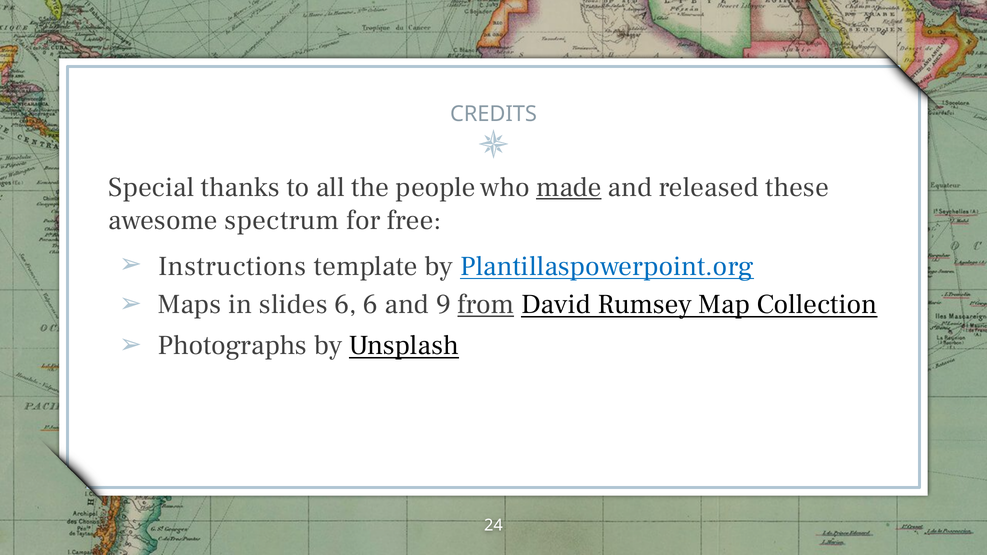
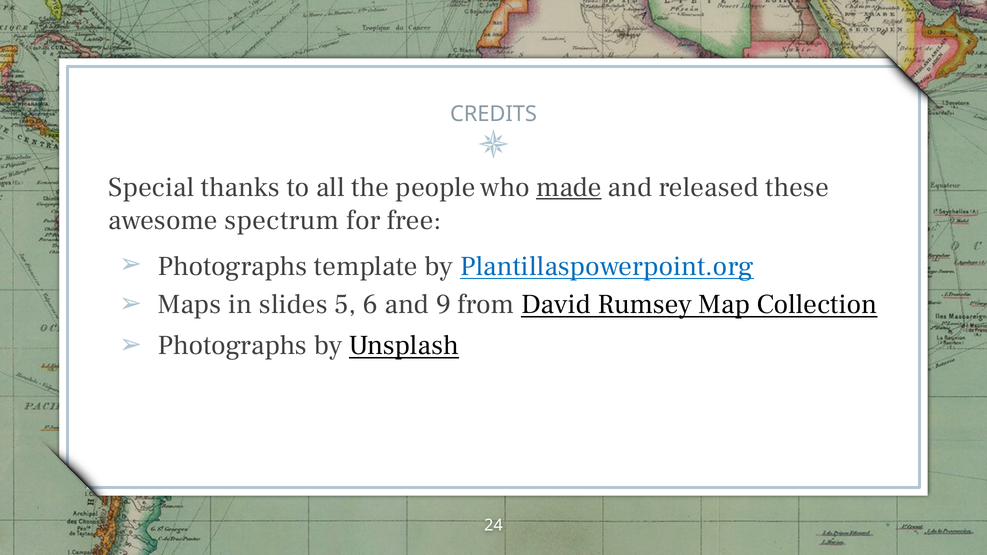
Instructions: Instructions -> Photographs (233, 266)
slides 6: 6 -> 5 (345, 304)
from underline: present -> none (486, 304)
